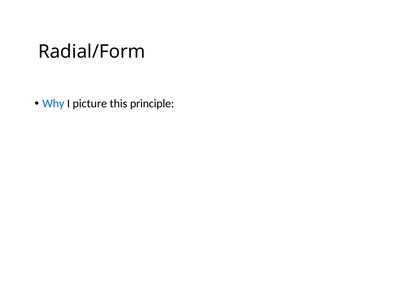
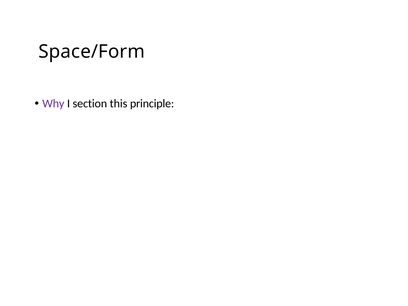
Radial/Form: Radial/Form -> Space/Form (92, 52)
Why colour: blue -> purple (53, 104)
picture: picture -> section (90, 104)
